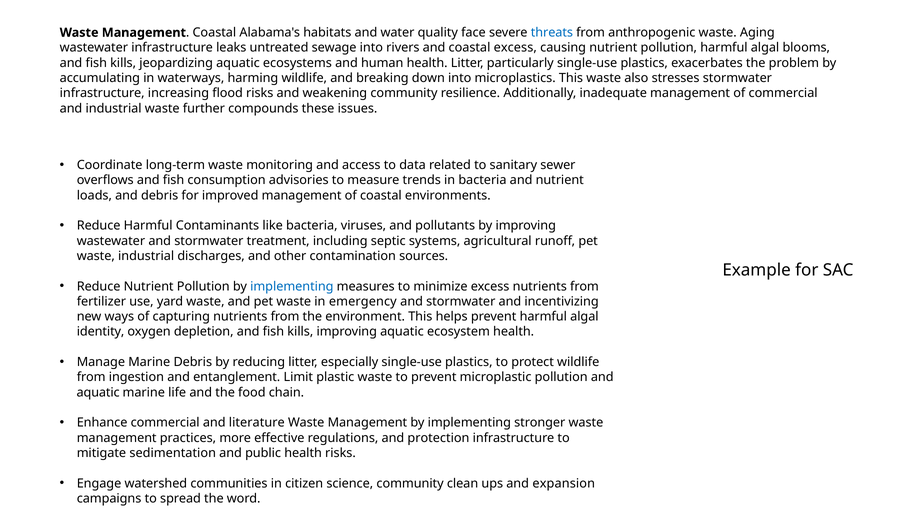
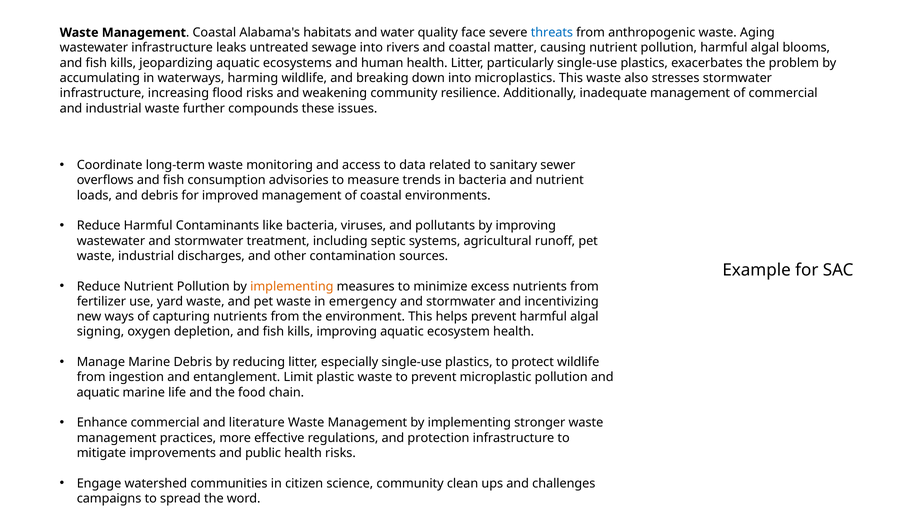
coastal excess: excess -> matter (515, 48)
implementing colour: blue -> orange (292, 287)
identity: identity -> signing (101, 332)
sedimentation: sedimentation -> improvements (173, 453)
expansion: expansion -> challenges (564, 484)
